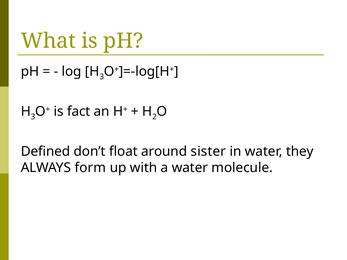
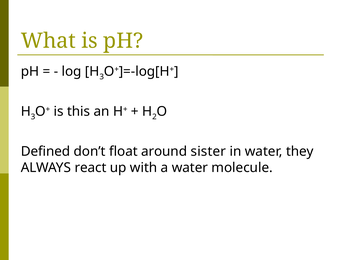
fact: fact -> this (79, 112)
form: form -> react (90, 168)
